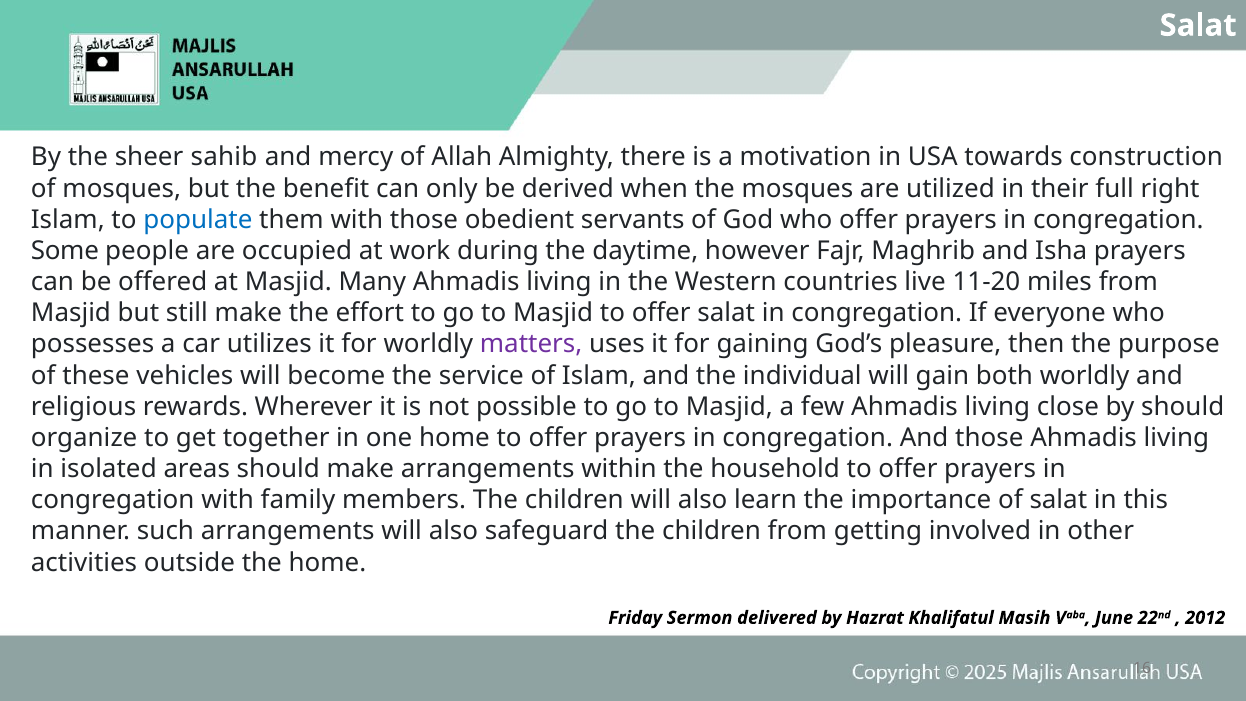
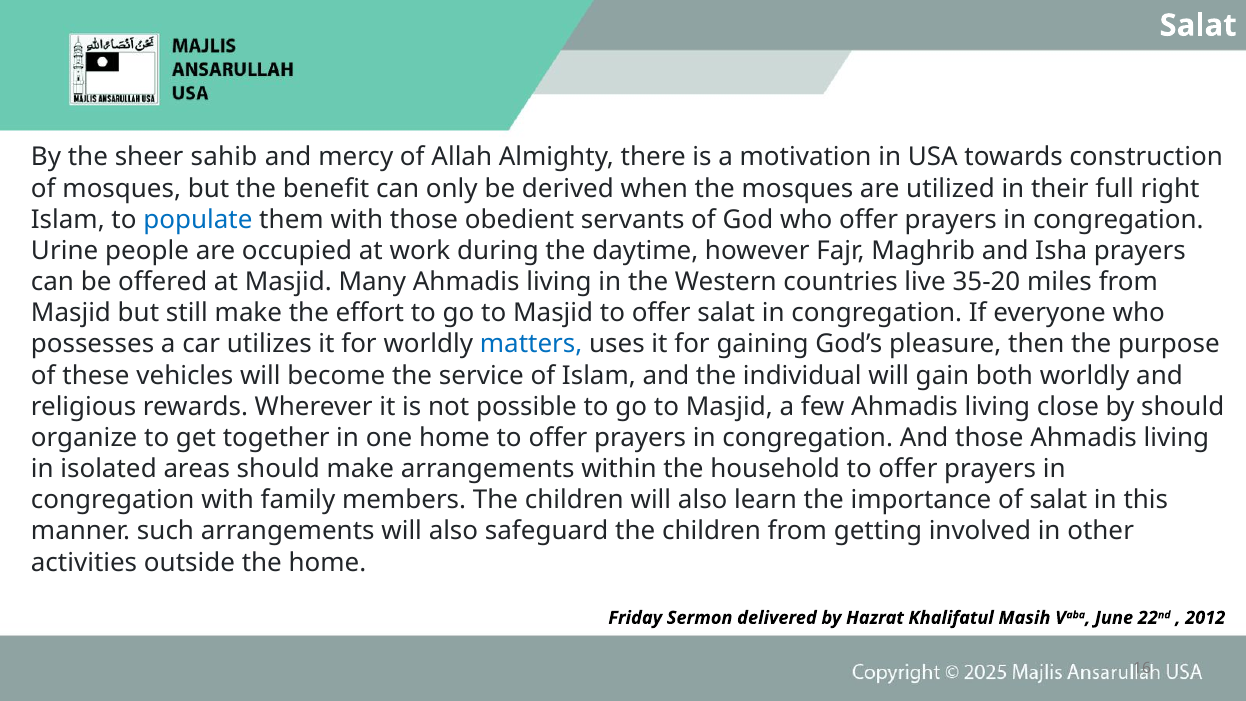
Some: Some -> Urine (65, 251)
11-20: 11-20 -> 35-20 (986, 282)
matters colour: purple -> blue (531, 344)
